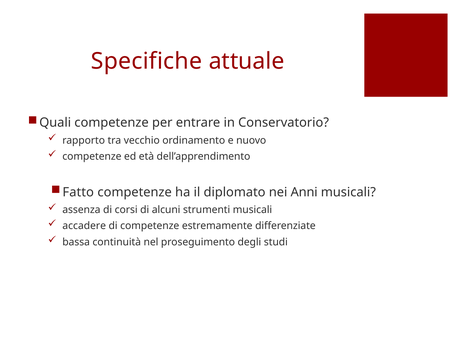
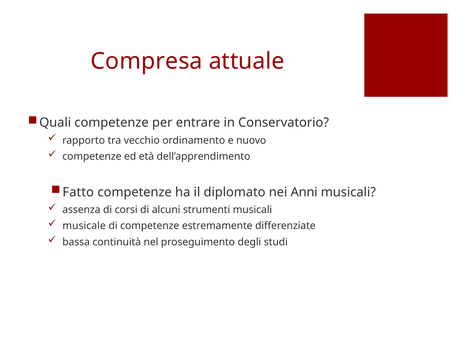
Specifiche: Specifiche -> Compresa (146, 61)
accadere: accadere -> musicale (84, 226)
